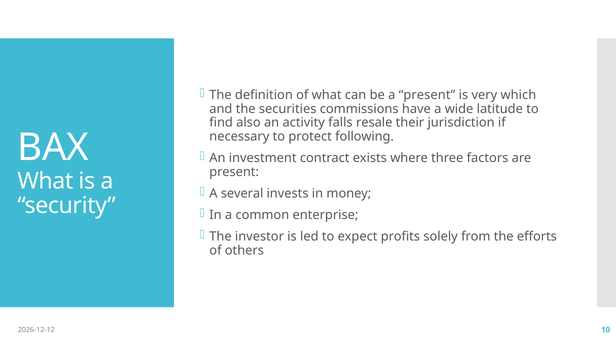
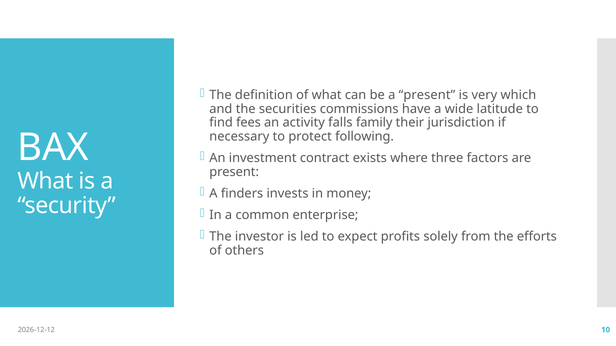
also: also -> fees (249, 123)
resale: resale -> family (374, 123)
several: several -> finders (242, 194)
